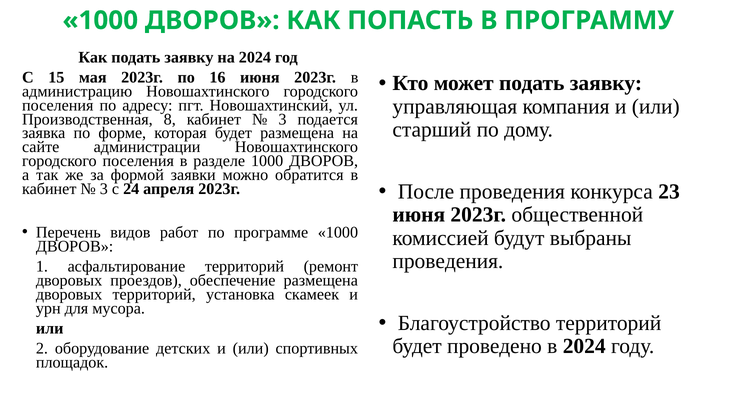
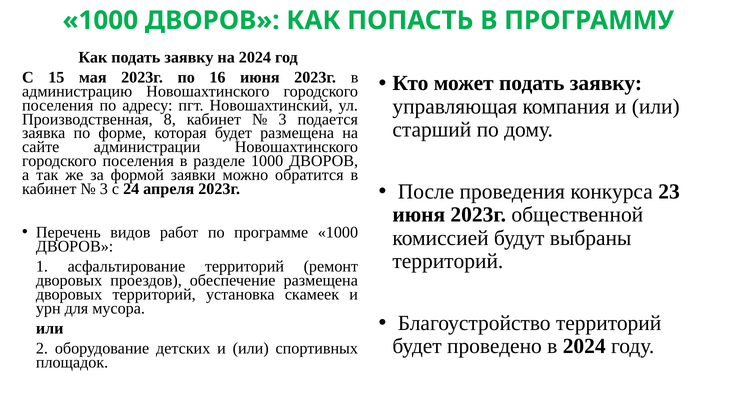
проведения: проведения -> территорий (448, 261)
